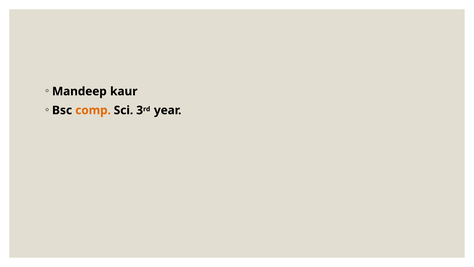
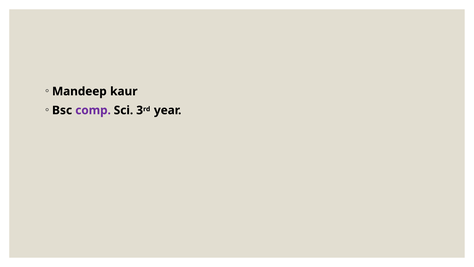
comp colour: orange -> purple (93, 110)
